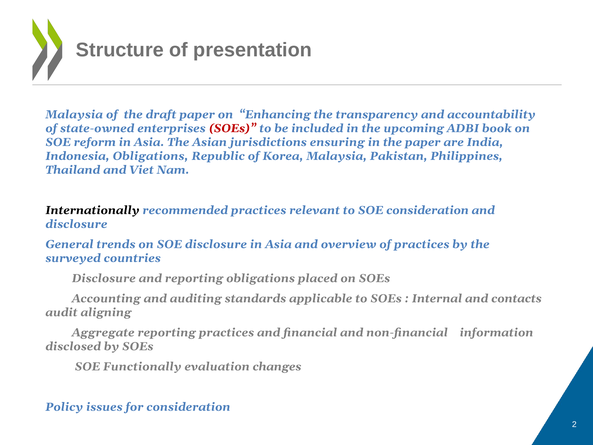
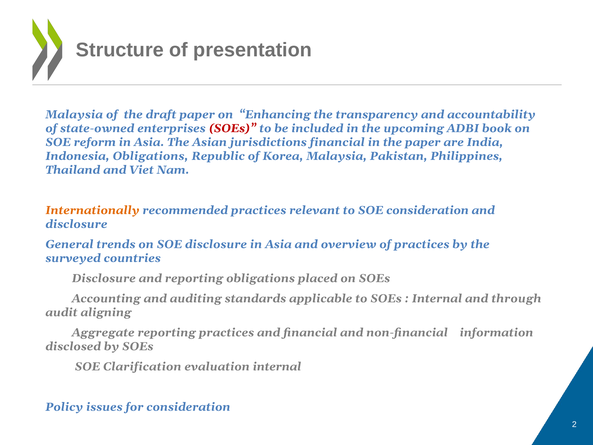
jurisdictions ensuring: ensuring -> financial (337, 142)
Internationally colour: black -> orange (92, 210)
contacts: contacts -> through (516, 298)
Functionally: Functionally -> Clarification (142, 366)
evaluation changes: changes -> internal (277, 366)
